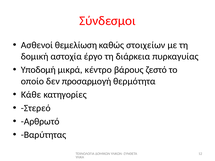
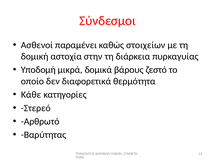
θεμελίωση: θεμελίωση -> παραμένει (76, 45)
έργο: έργο -> στην (93, 57)
κέντρο: κέντρο -> δομικά (98, 70)
προσαρμογή: προσαρμογή -> διαφορετικά (87, 81)
